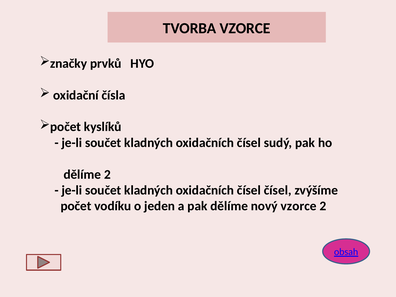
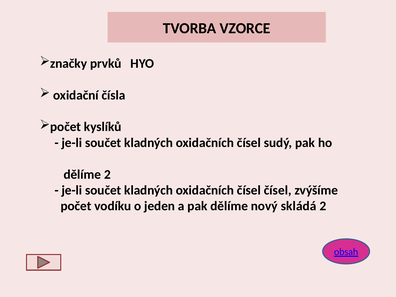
nový vzorce: vzorce -> skládá (299, 206)
